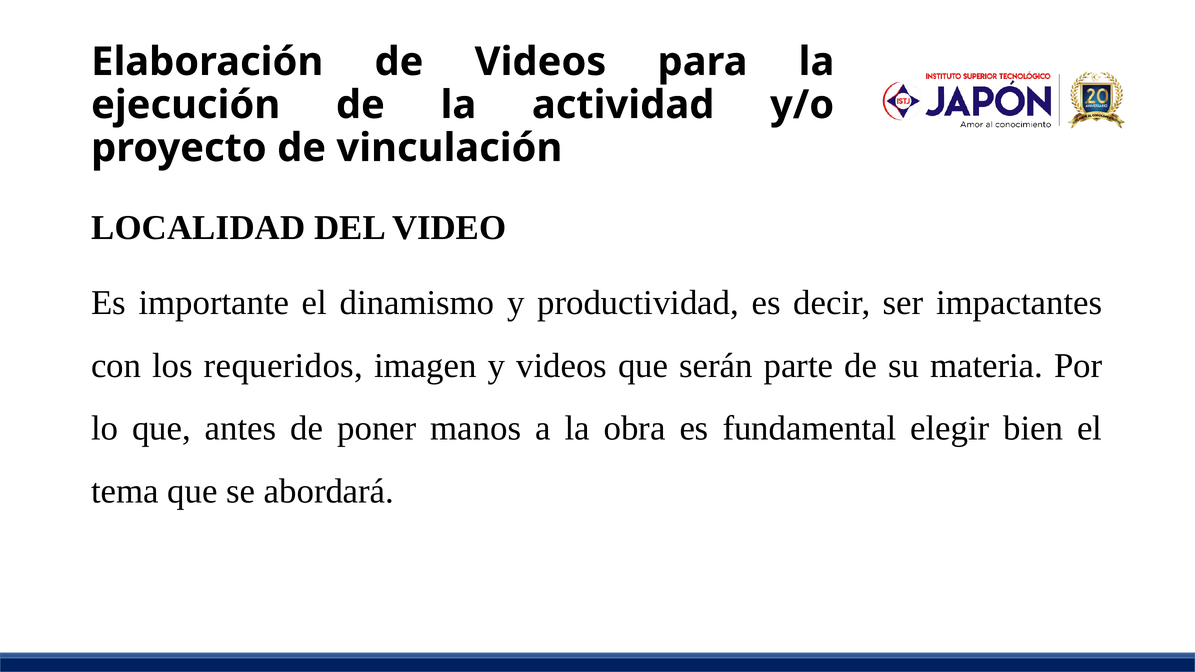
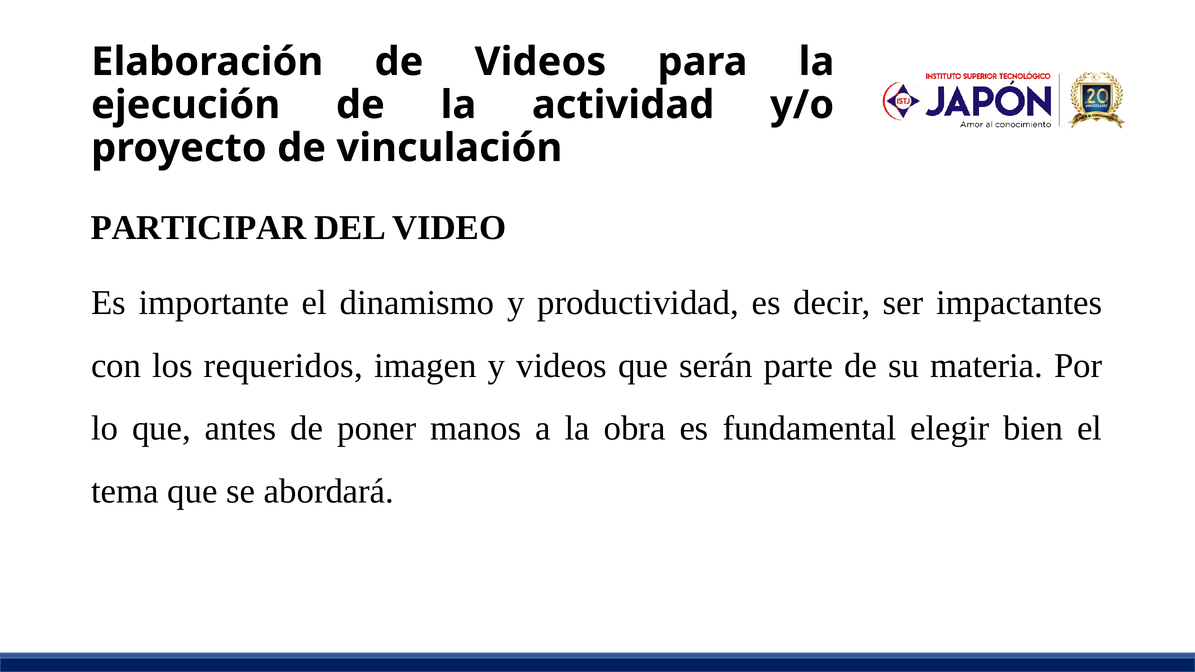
LOCALIDAD: LOCALIDAD -> PARTICIPAR (199, 228)
